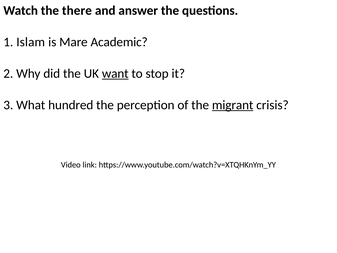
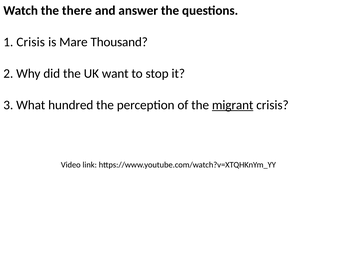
1 Islam: Islam -> Crisis (31, 42)
Academic: Academic -> Thousand (119, 42)
want underline: present -> none (115, 73)
